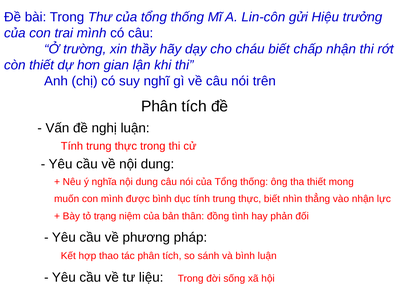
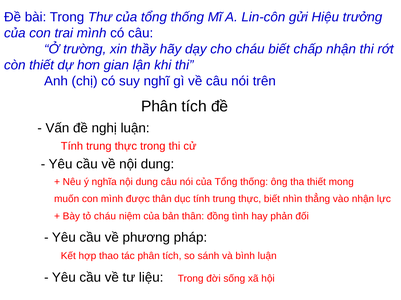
được bình: bình -> thân (162, 200)
tỏ trạng: trạng -> cháu (105, 217)
